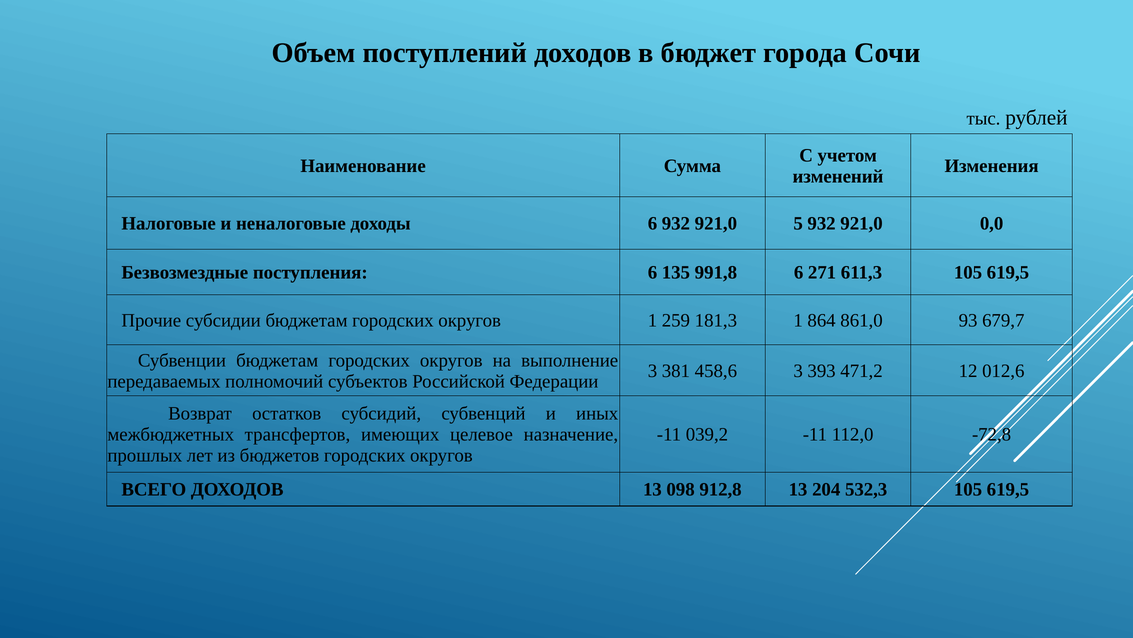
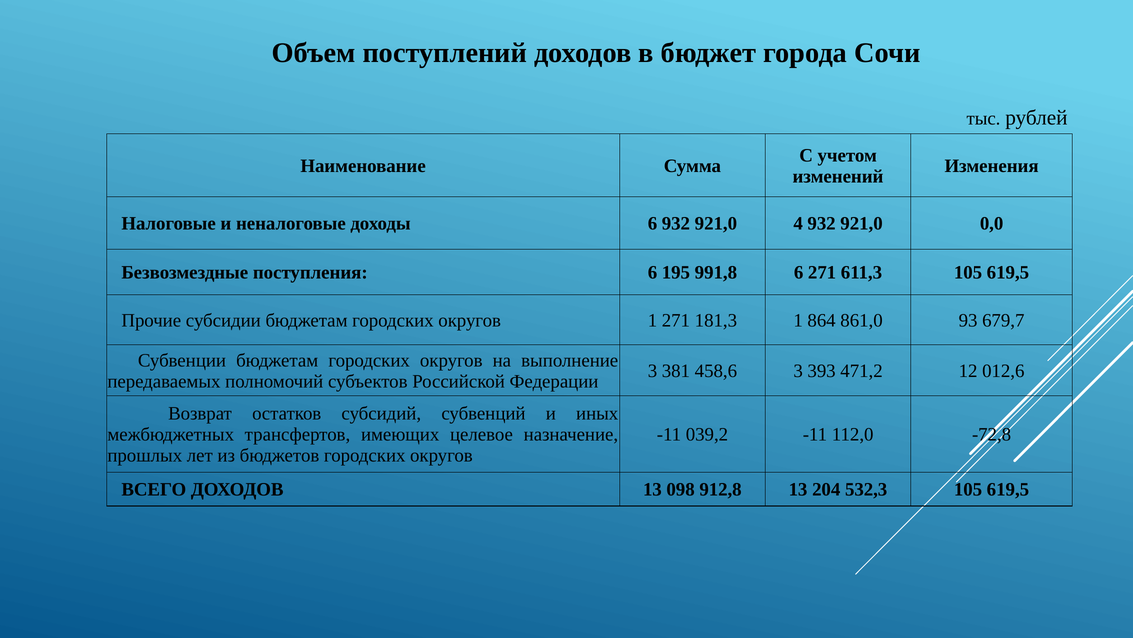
5: 5 -> 4 (798, 223)
135: 135 -> 195 (676, 272)
1 259: 259 -> 271 (676, 320)
